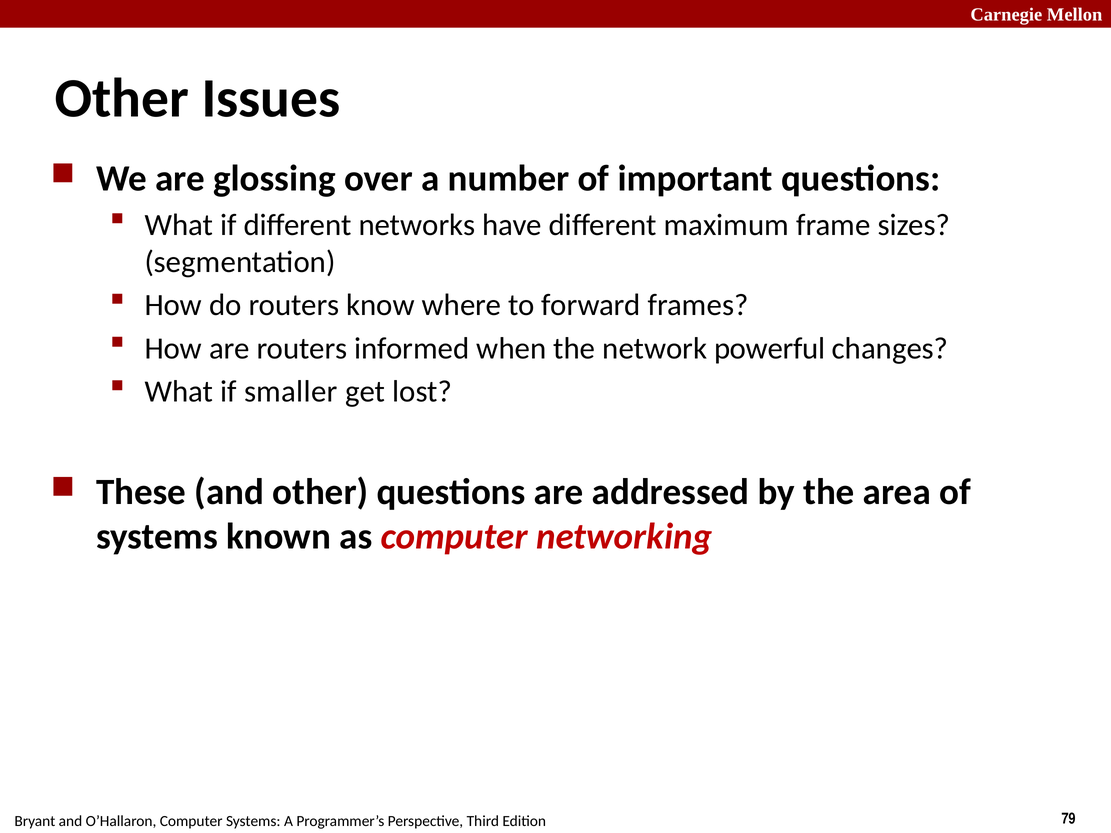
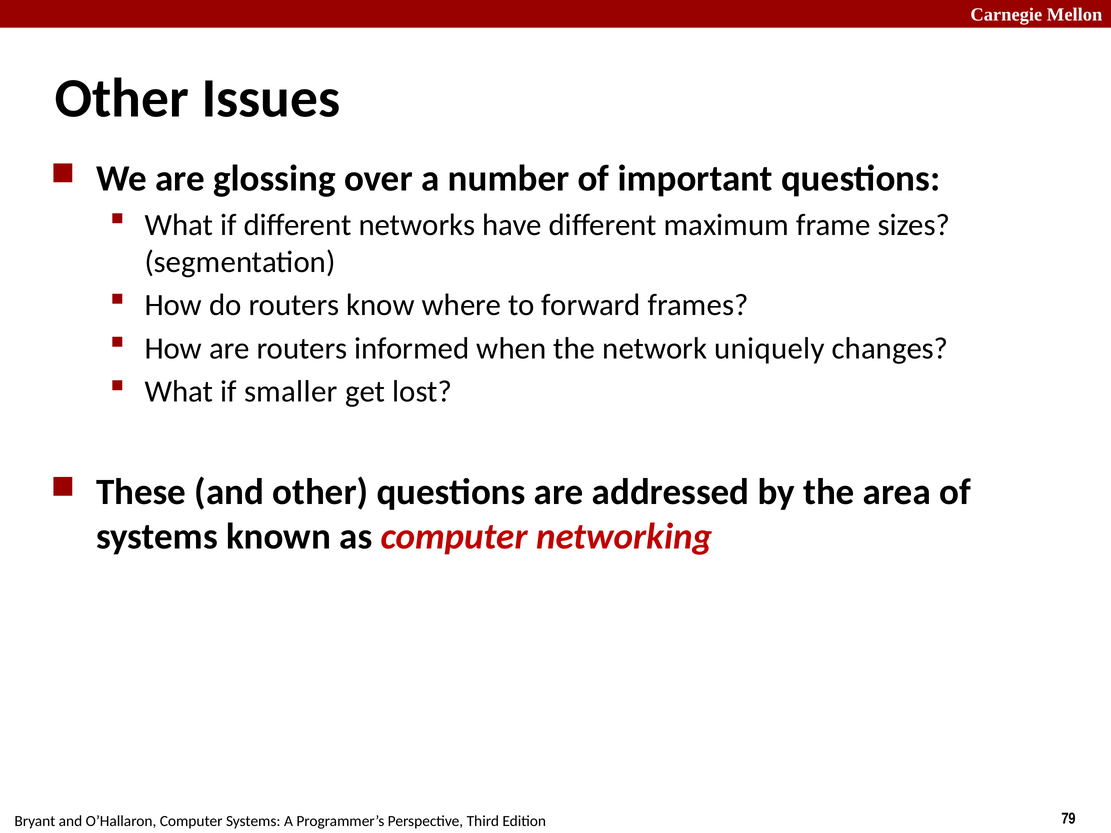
powerful: powerful -> uniquely (769, 348)
